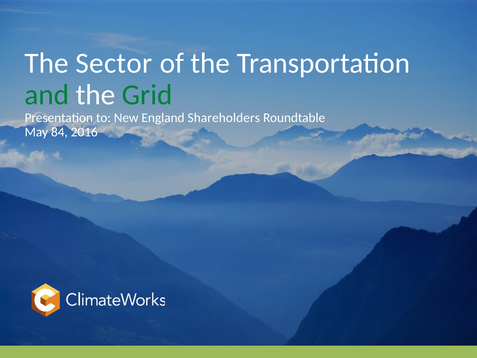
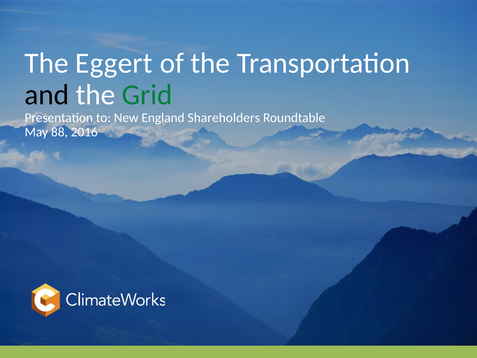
Sector: Sector -> Eggert (114, 63)
and colour: green -> black (47, 95)
84: 84 -> 88 (59, 132)
